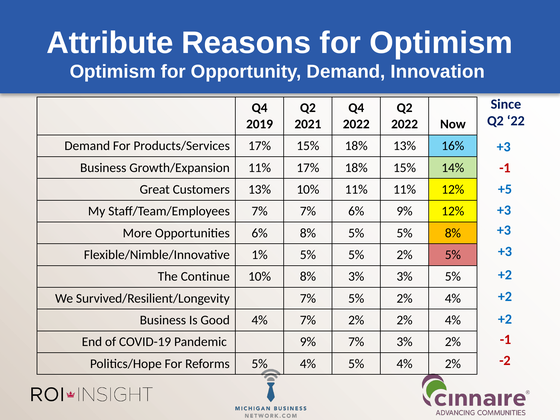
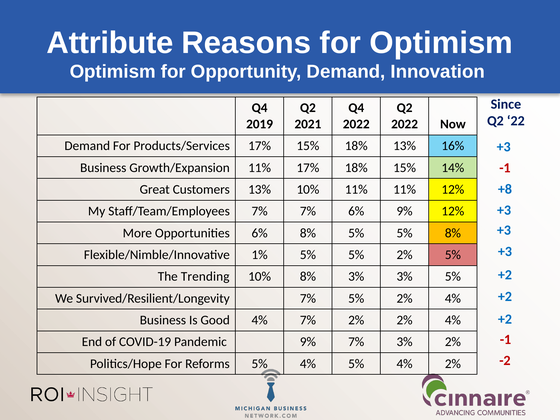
+5: +5 -> +8 (505, 189)
Continue: Continue -> Trending (205, 277)
